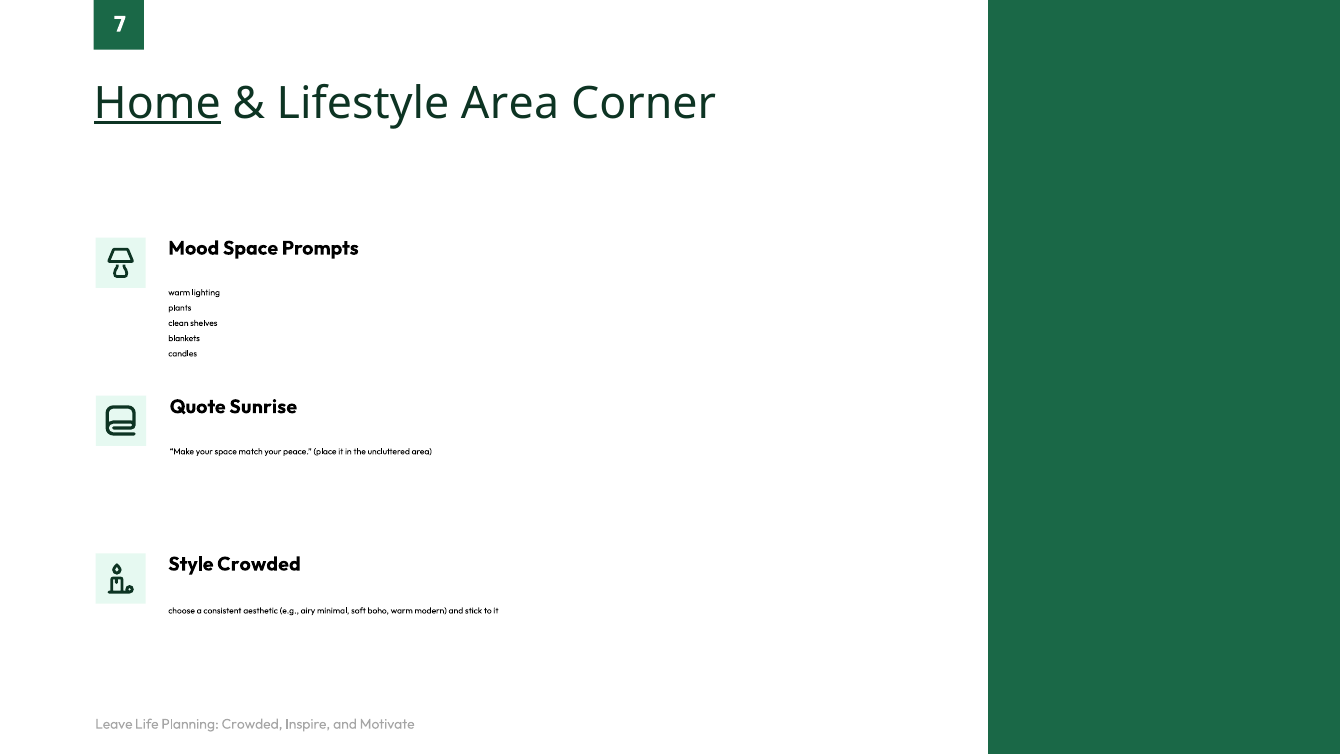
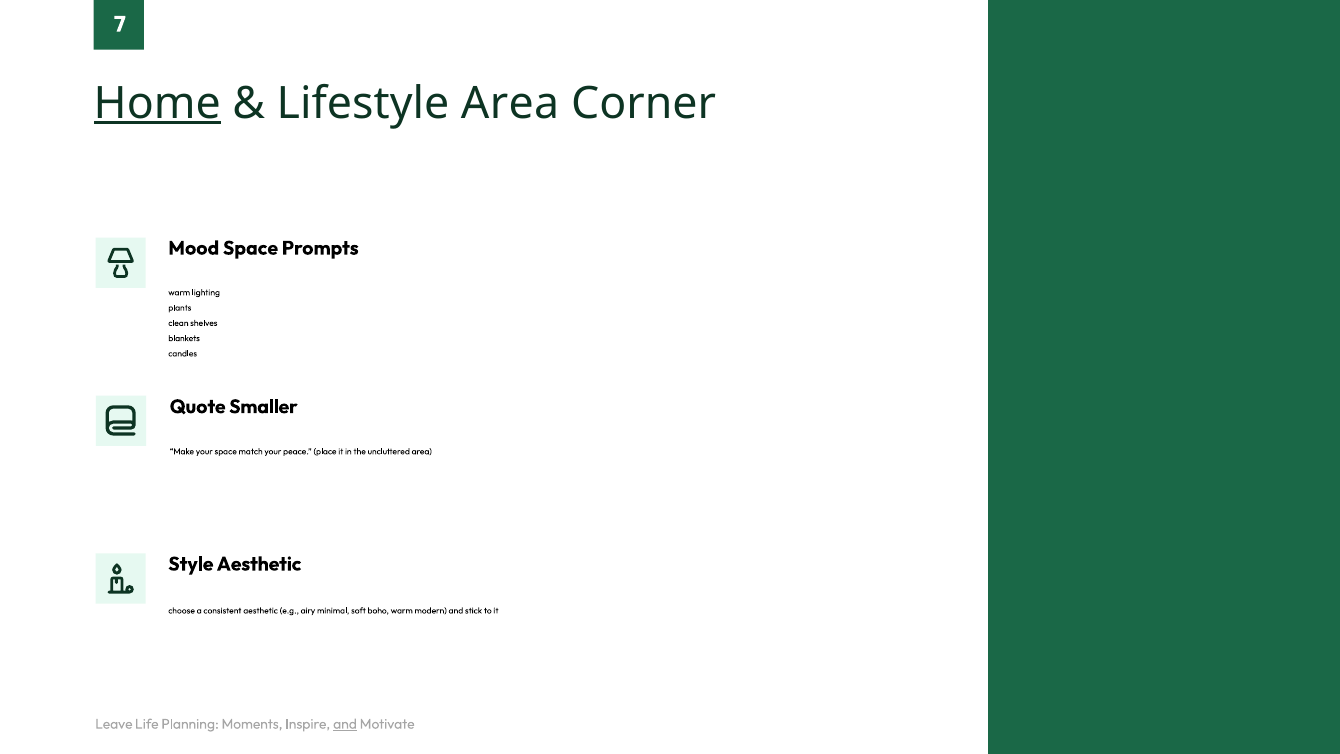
Sunrise: Sunrise -> Smaller (263, 407)
Style Crowded: Crowded -> Aesthetic (259, 564)
Planning Crowded: Crowded -> Moments (252, 724)
and underline: none -> present (345, 724)
